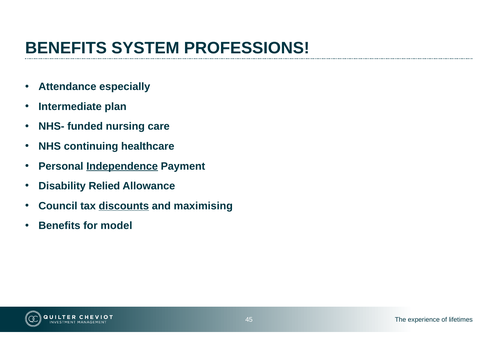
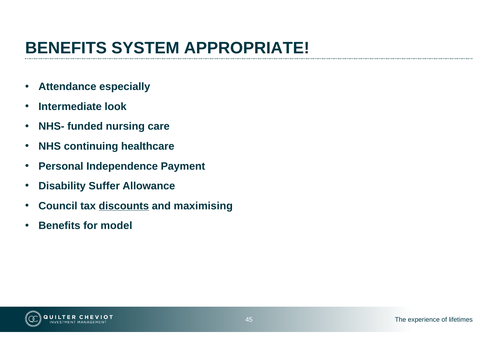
PROFESSIONS: PROFESSIONS -> APPROPRIATE (247, 48)
plan: plan -> look (116, 107)
Independence underline: present -> none (122, 166)
Relied: Relied -> Suffer (104, 186)
